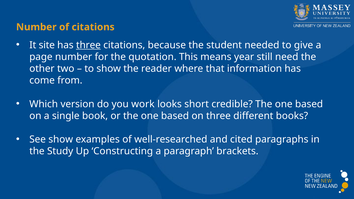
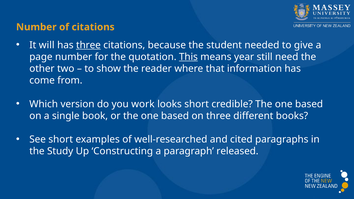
site: site -> will (47, 45)
This underline: none -> present (188, 57)
See show: show -> short (61, 140)
brackets: brackets -> released (237, 151)
